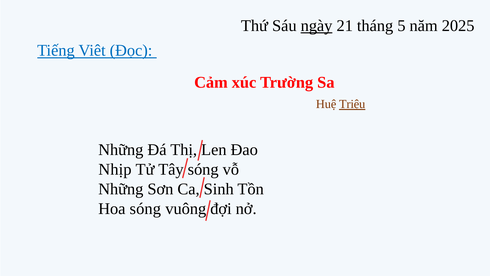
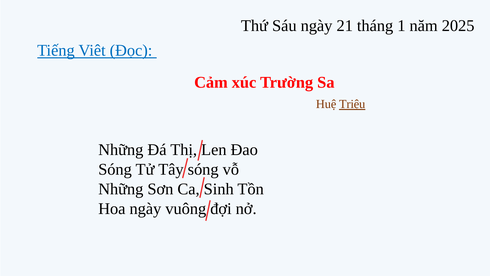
ngày underline: present -> none (317, 26)
5: 5 -> 1 (401, 26)
Nhịp: Nhịp -> Sóng (115, 169)
Hoa sóng: sóng -> ngày (145, 208)
